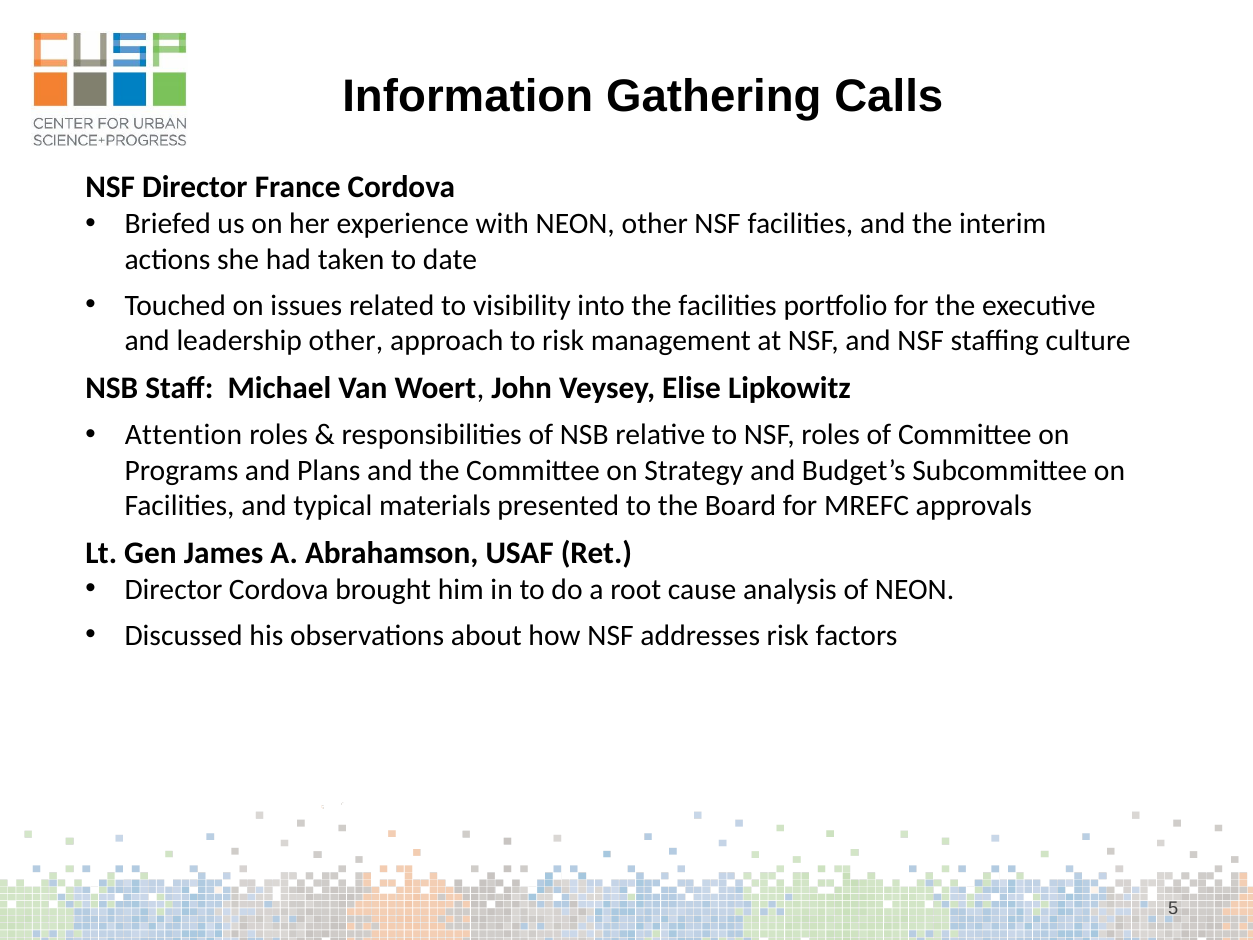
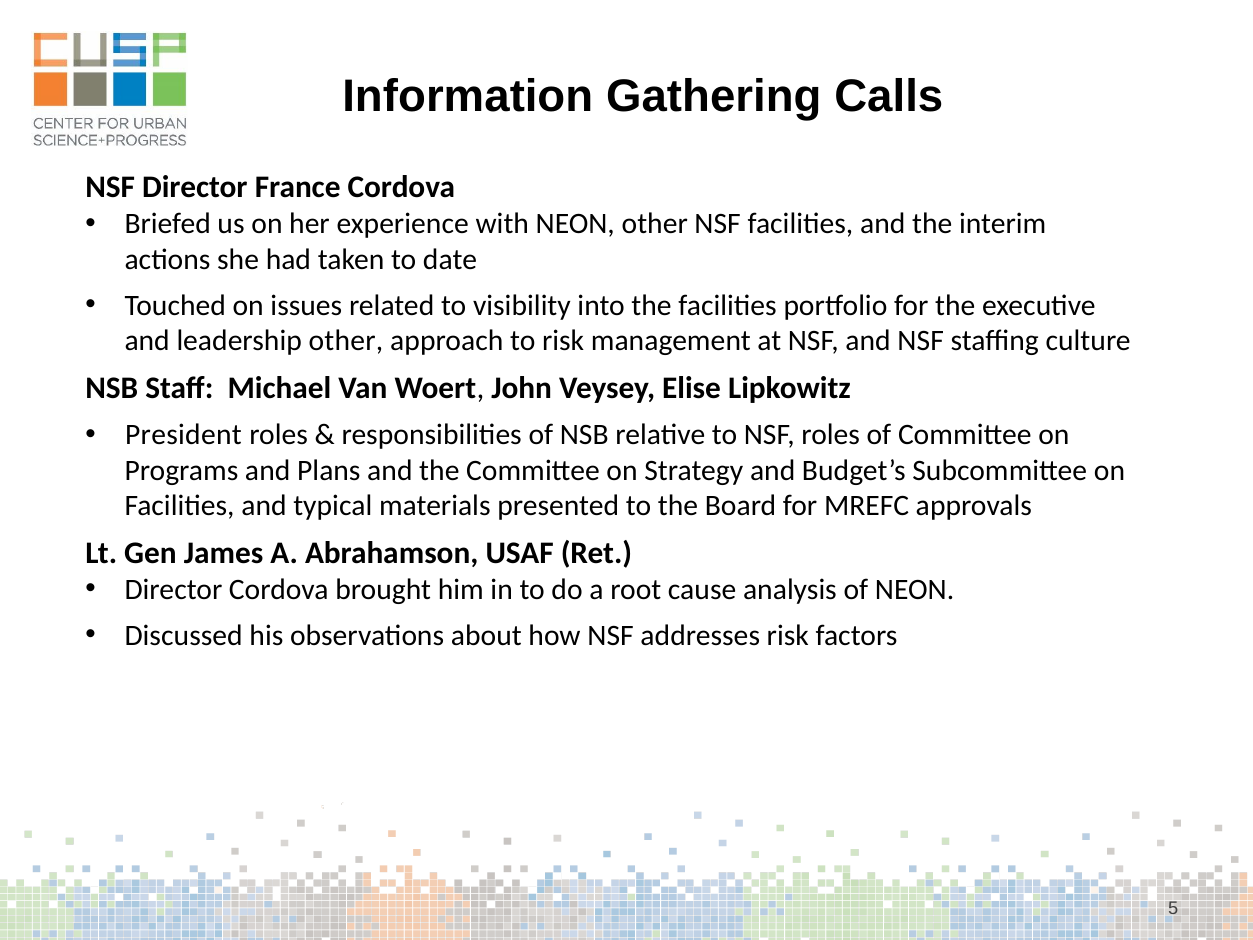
Attention: Attention -> President (183, 435)
